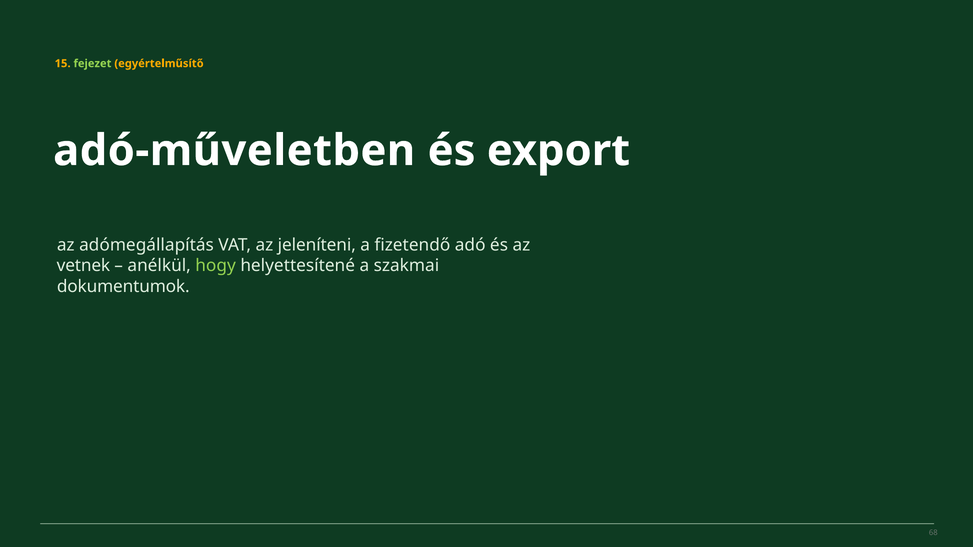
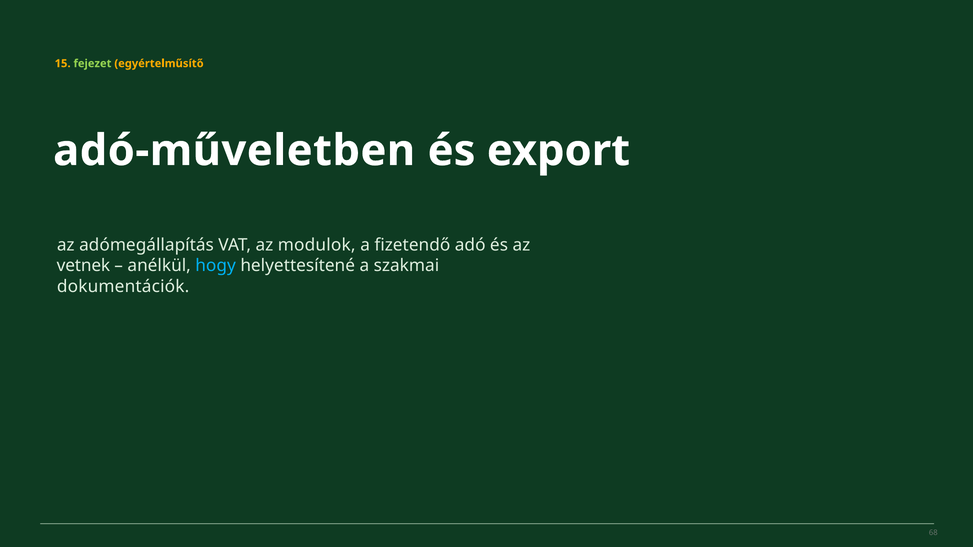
jeleníteni: jeleníteni -> modulok (317, 245)
hogy colour: light green -> light blue (216, 266)
dokumentumok: dokumentumok -> dokumentációk (123, 287)
